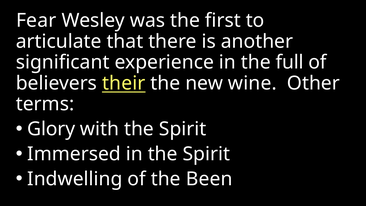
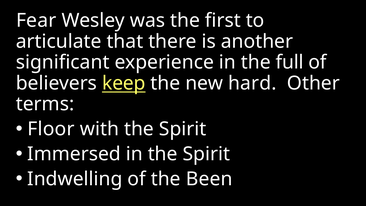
their: their -> keep (124, 83)
wine: wine -> hard (252, 83)
Glory: Glory -> Floor (51, 129)
